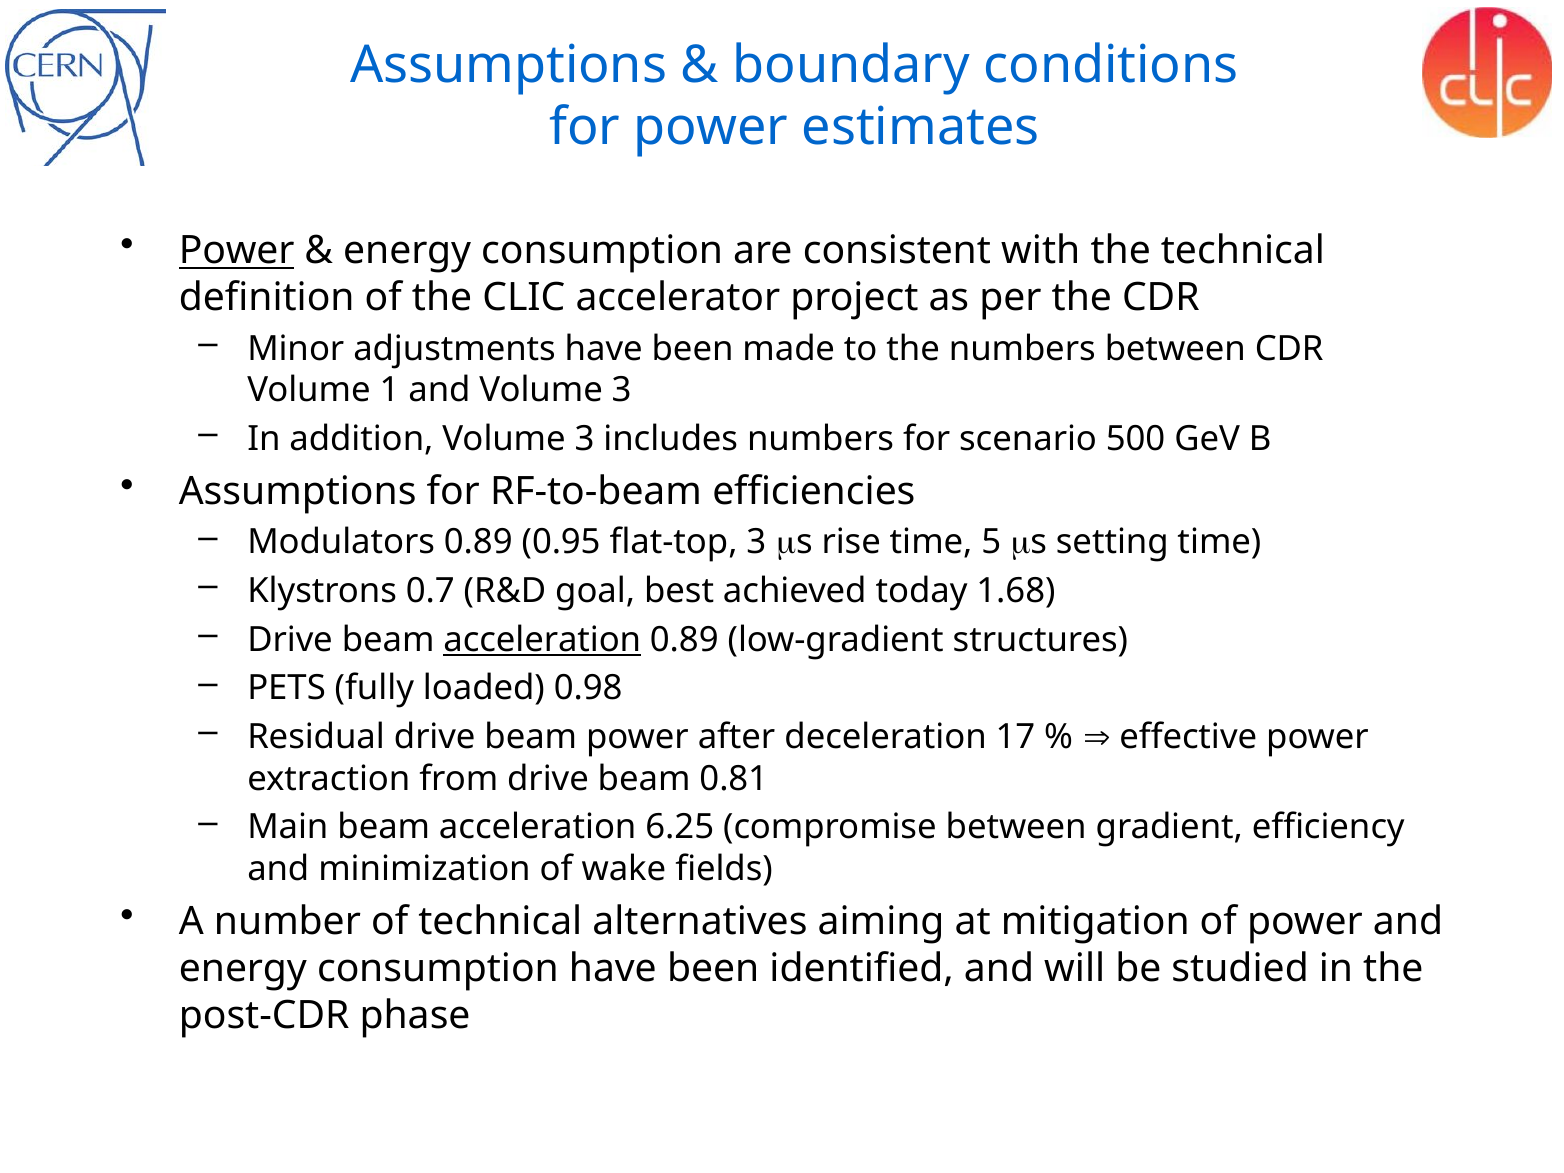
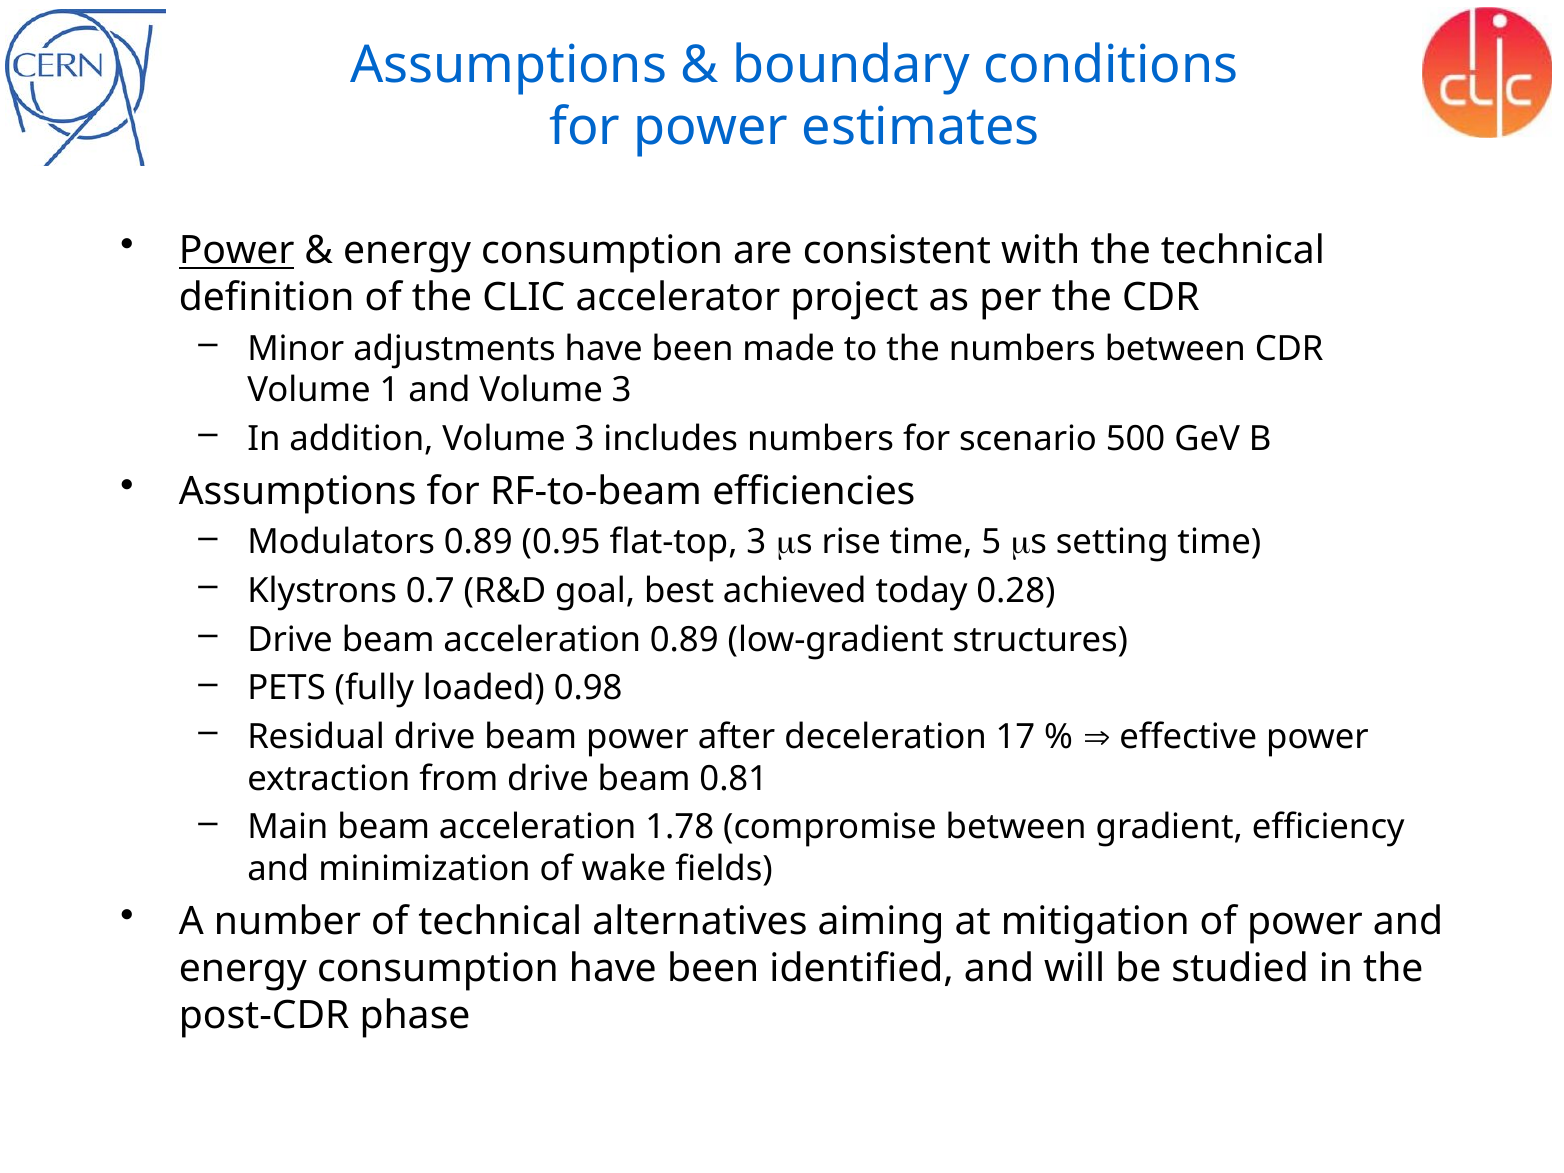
1.68: 1.68 -> 0.28 (1016, 591)
acceleration underline: present -> none (542, 640)
6.25: 6.25 -> 1.78 (680, 827)
